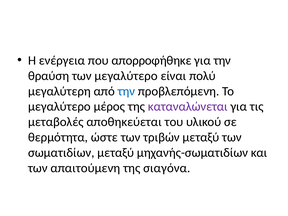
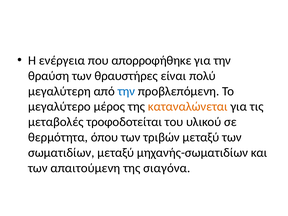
των μεγαλύτερο: μεγαλύτερο -> θραυστήρες (126, 76)
καταναλώνεται colour: purple -> orange (188, 107)
αποθηκεύεται: αποθηκεύεται -> τροφοδοτείται (124, 122)
ώστε: ώστε -> όπου (104, 137)
